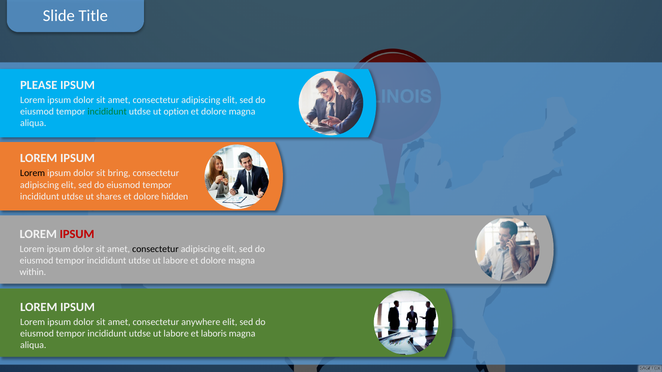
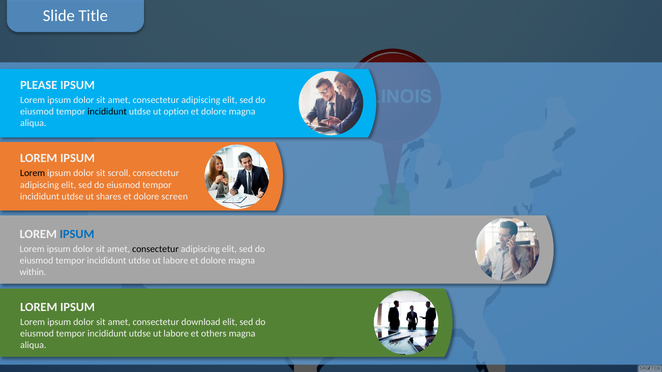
incididunt colour: green -> black (107, 112)
bring: bring -> scroll (119, 173)
hidden: hidden -> screen (175, 197)
IPSUM colour: red -> blue (77, 234)
anywhere: anywhere -> download (201, 322)
laboris: laboris -> others (214, 334)
